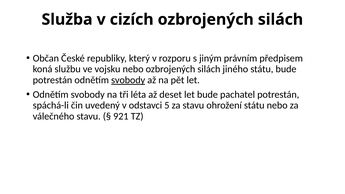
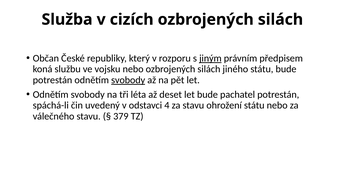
jiným underline: none -> present (210, 58)
5: 5 -> 4 (167, 105)
921: 921 -> 379 (121, 116)
